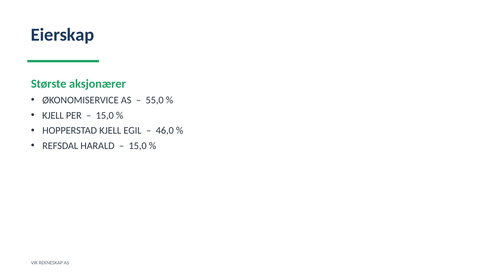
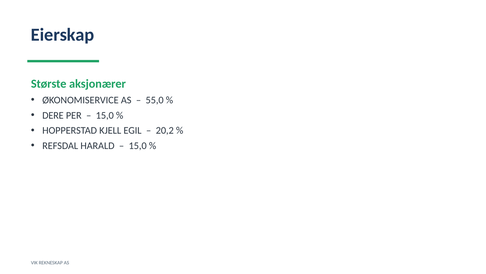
KJELL: KJELL -> DERE (53, 115)
46,0: 46,0 -> 20,2 (165, 130)
